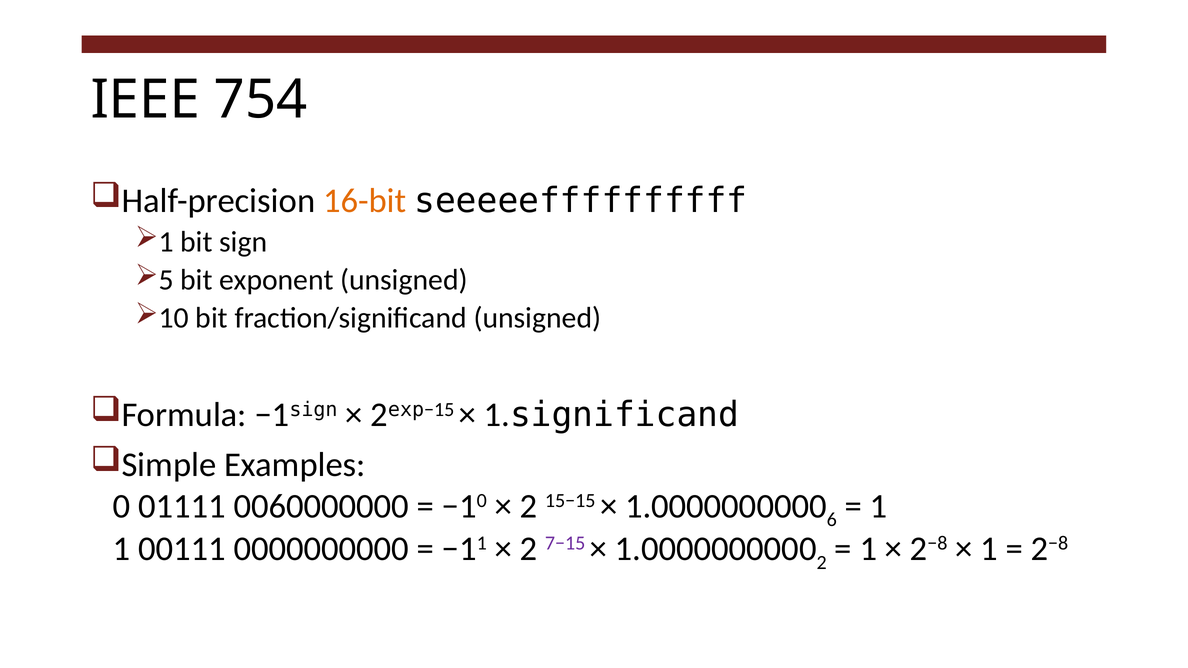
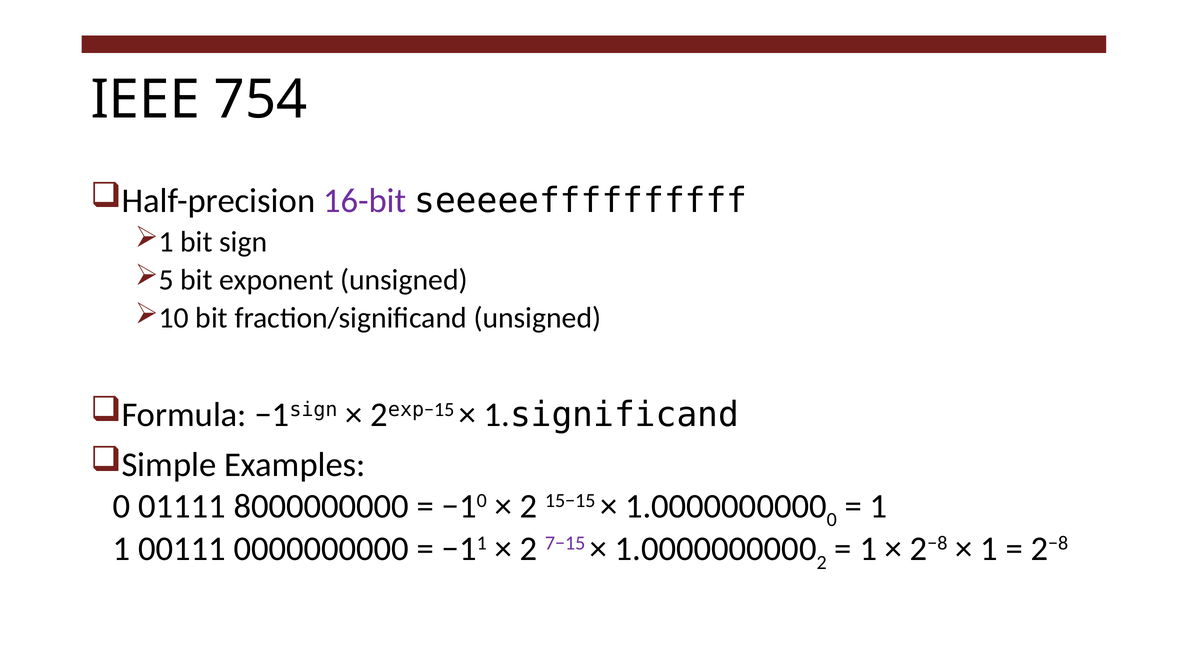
16-bit colour: orange -> purple (365, 201)
0060000000: 0060000000 -> 8000000000 (321, 507)
6: 6 -> 0 (832, 520)
